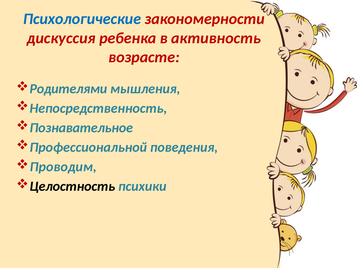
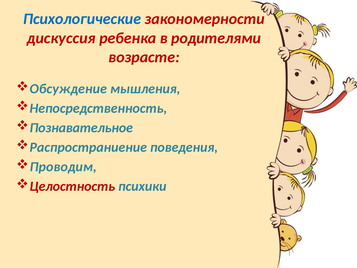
активность: активность -> родителями (216, 38)
Родителями: Родителями -> Обсуждение (68, 89)
Профессиональной: Профессиональной -> Распространиение (88, 147)
Целостность colour: black -> red (72, 186)
